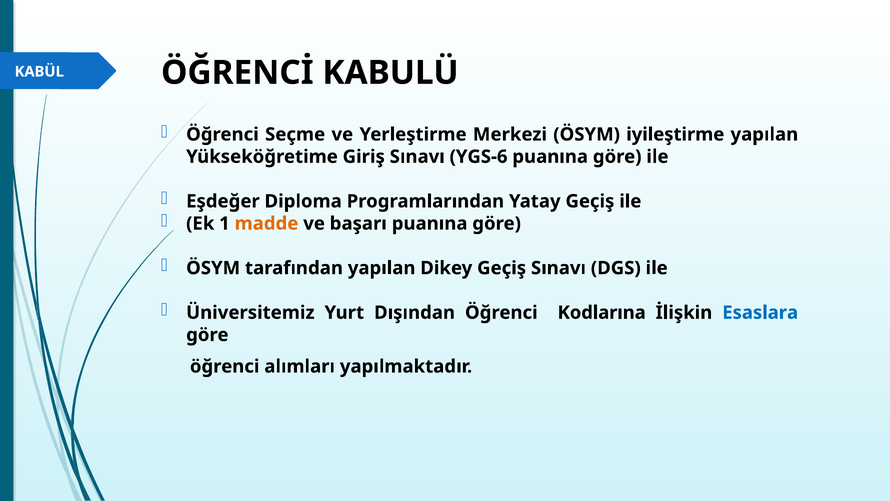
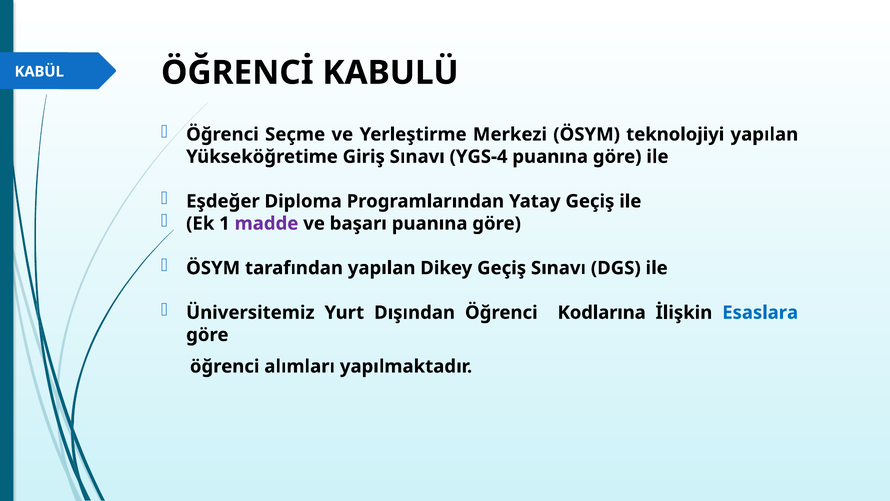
iyileştirme: iyileştirme -> teknolojiyi (675, 134)
YGS-6: YGS-6 -> YGS-4 (479, 157)
madde colour: orange -> purple (266, 223)
